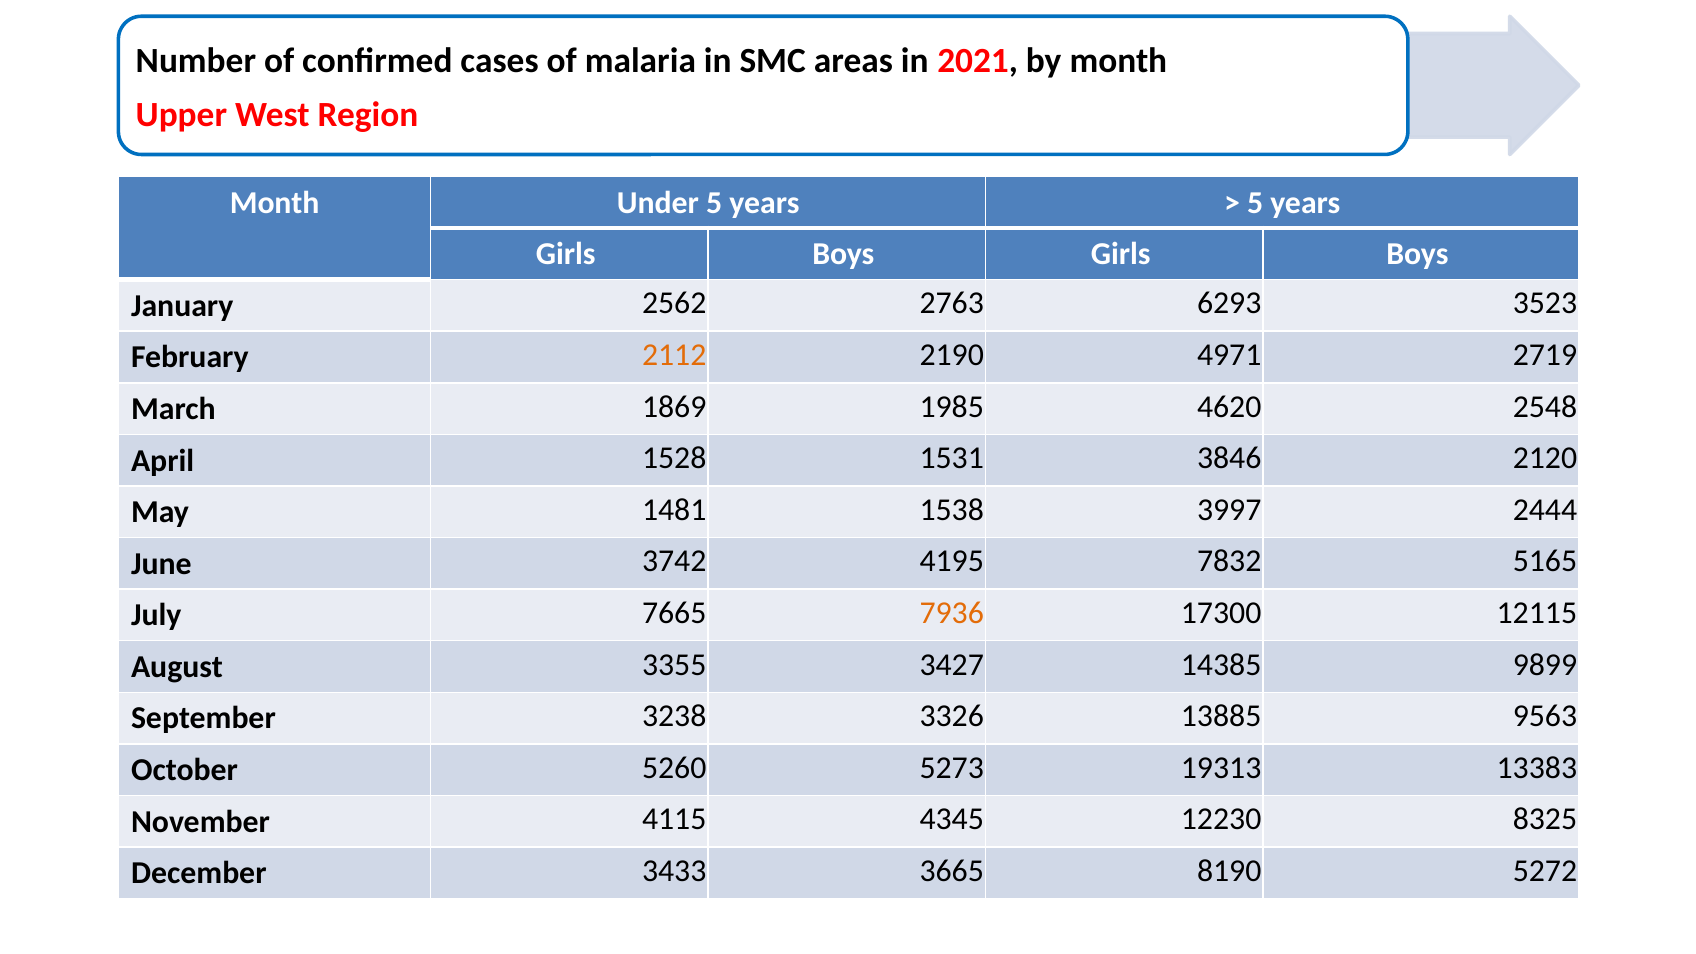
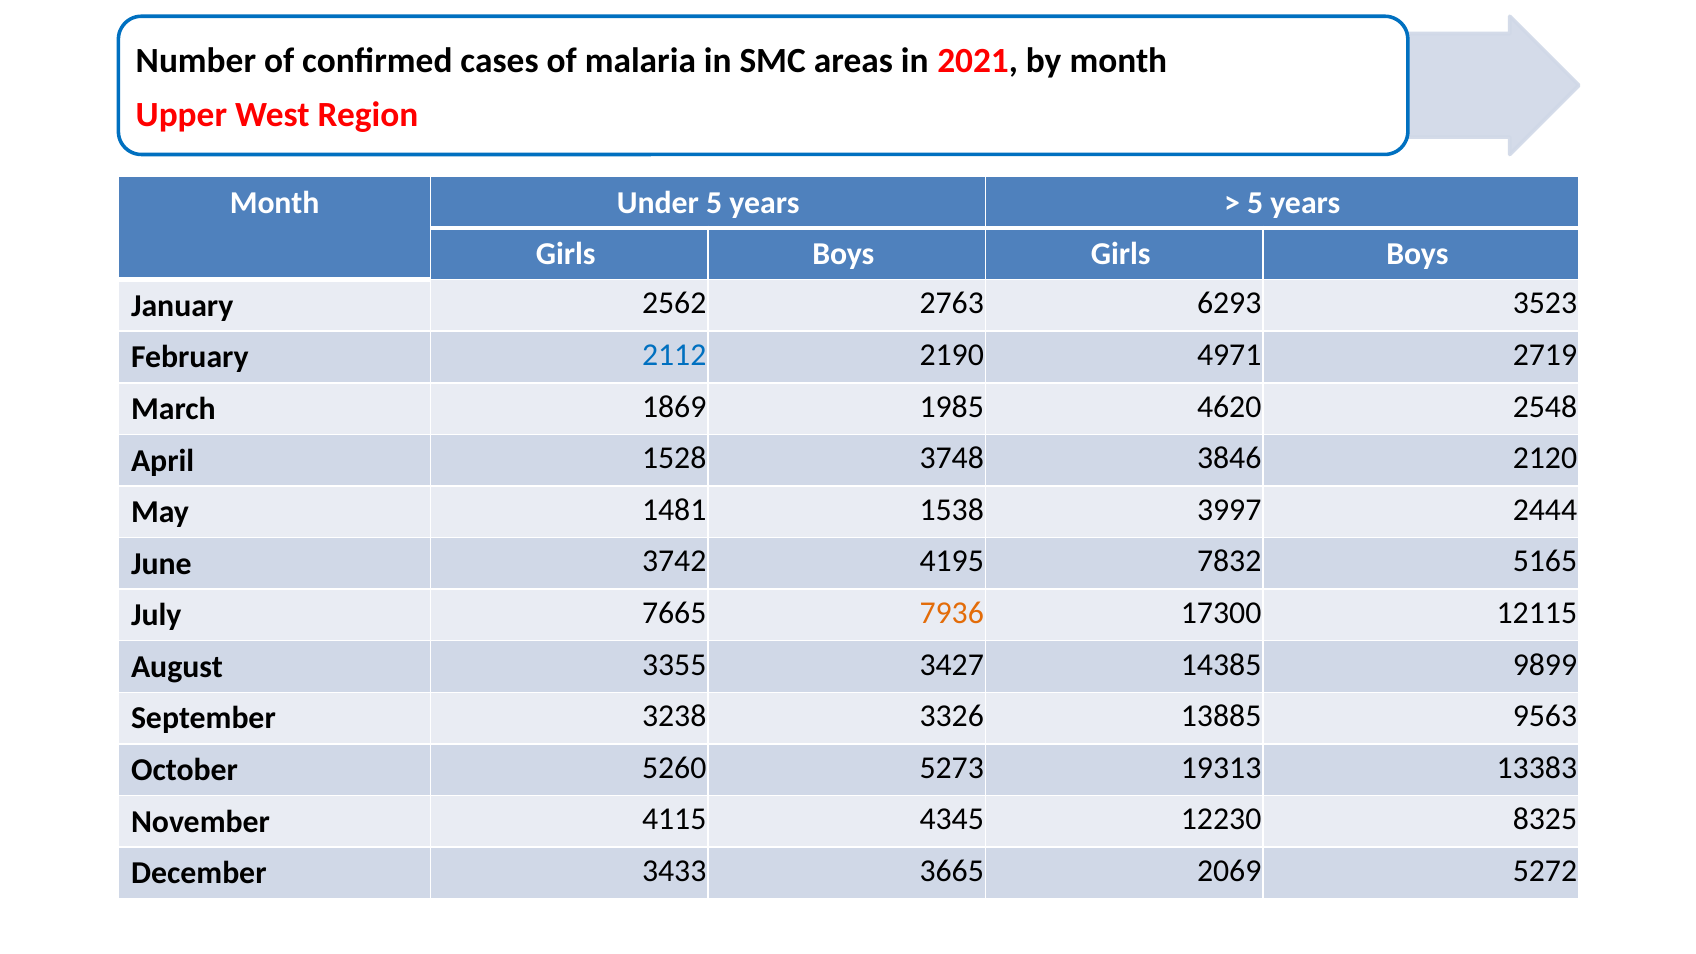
2112 colour: orange -> blue (674, 355)
1531: 1531 -> 3748 (952, 458)
8190: 8190 -> 2069 (1229, 871)
